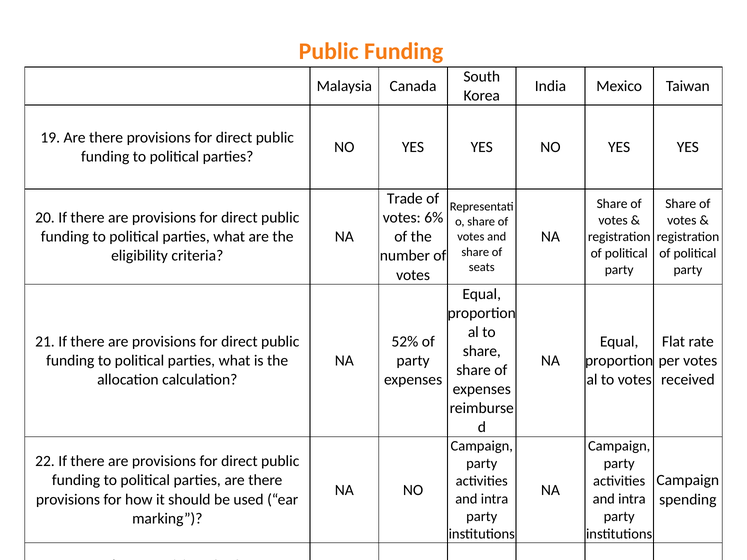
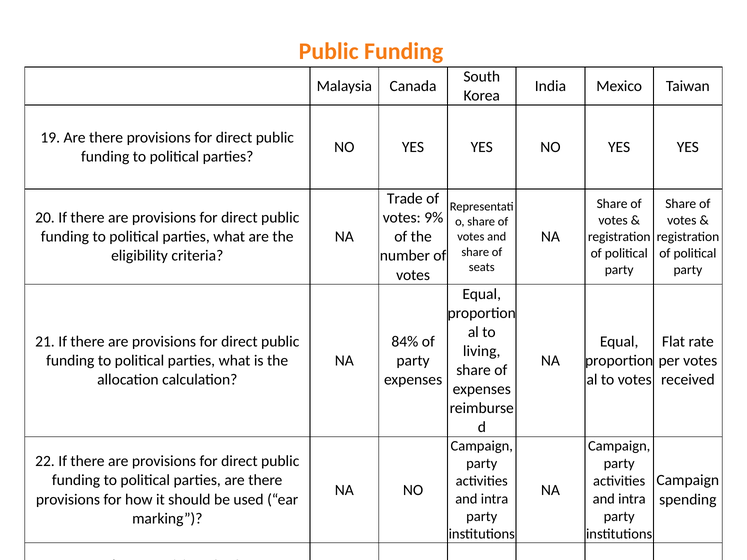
6%: 6% -> 9% (434, 218)
52%: 52% -> 84% (405, 342)
share: share -> living (482, 351)
